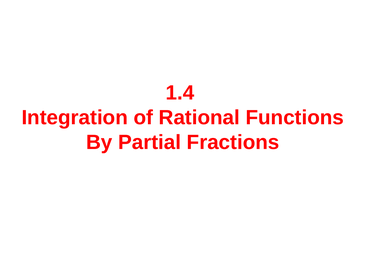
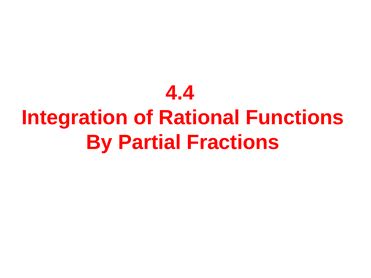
1.4: 1.4 -> 4.4 (180, 93)
